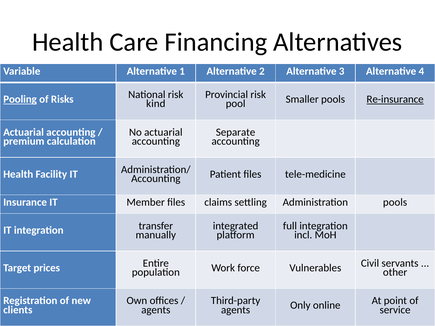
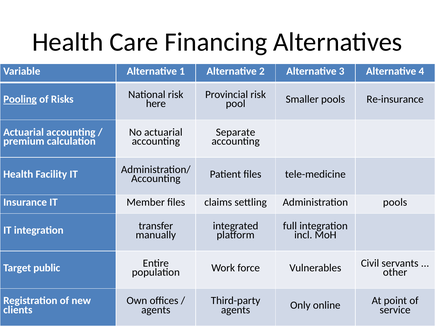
kind: kind -> here (156, 104)
Re-insurance underline: present -> none (395, 99)
prices: prices -> public (47, 268)
